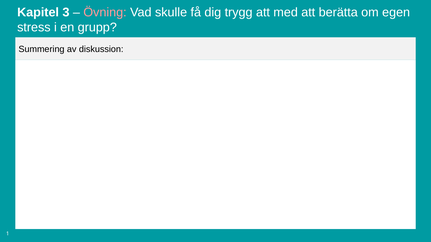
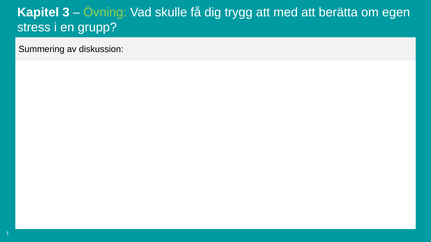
Övning colour: pink -> light green (105, 12)
